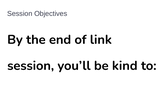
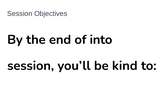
link: link -> into (101, 40)
